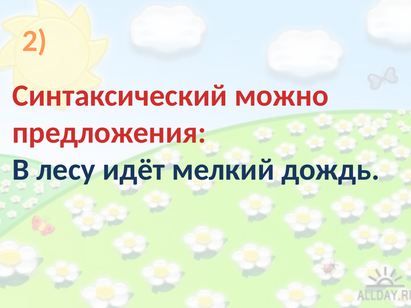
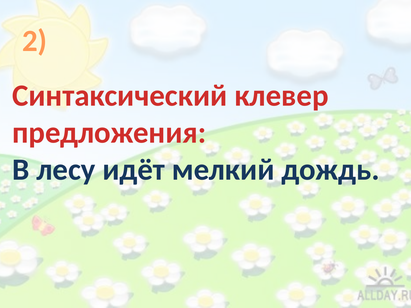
можно: можно -> клевер (281, 96)
